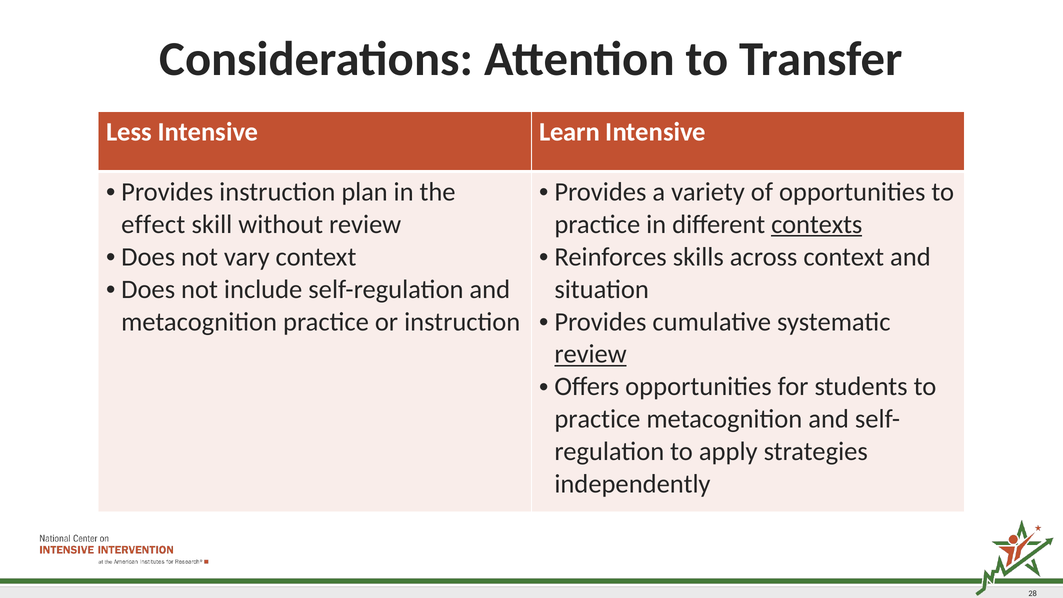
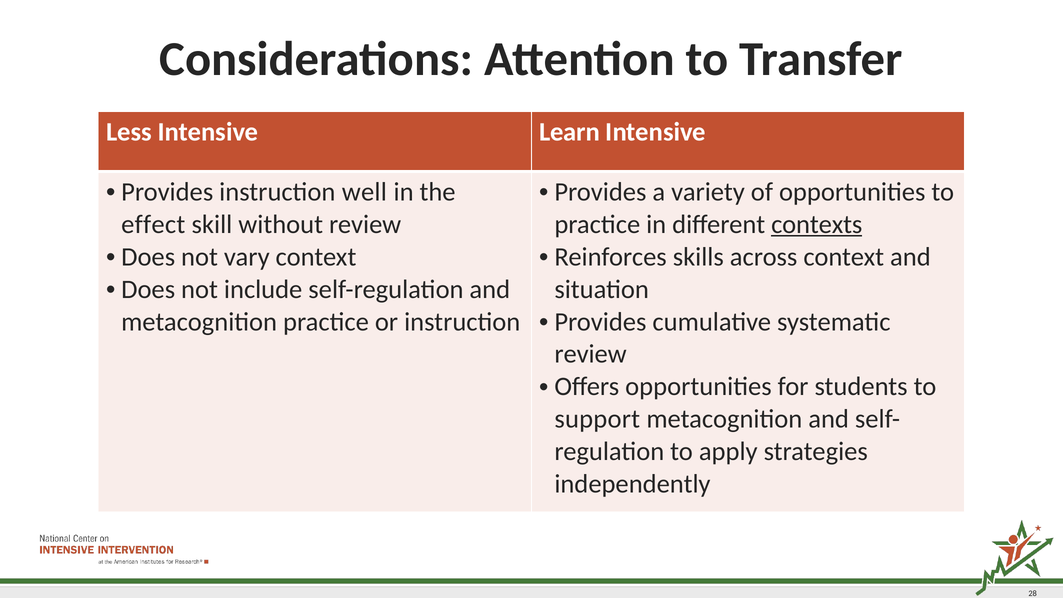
plan: plan -> well (364, 192)
review underline: present -> none (591, 354)
practice: practice -> support (597, 419)
